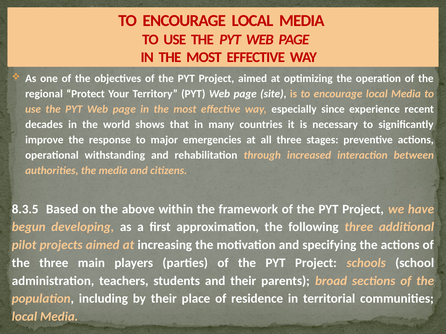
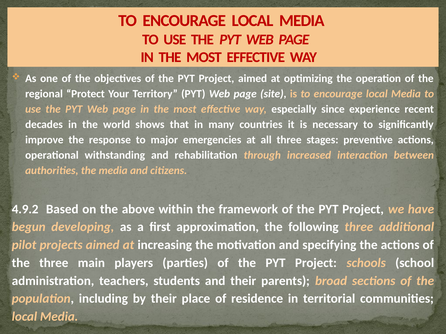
8.3.5: 8.3.5 -> 4.9.2 (25, 209)
